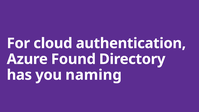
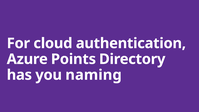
Found: Found -> Points (73, 59)
